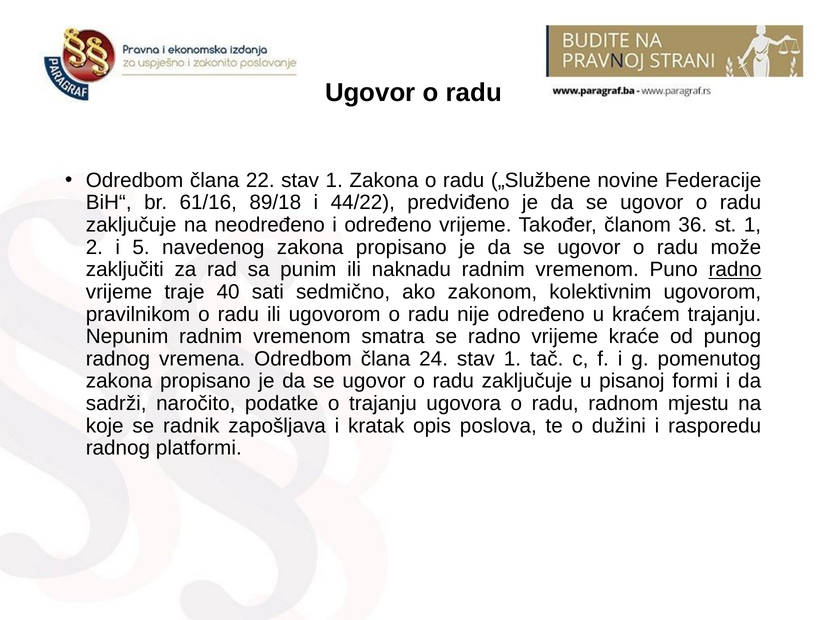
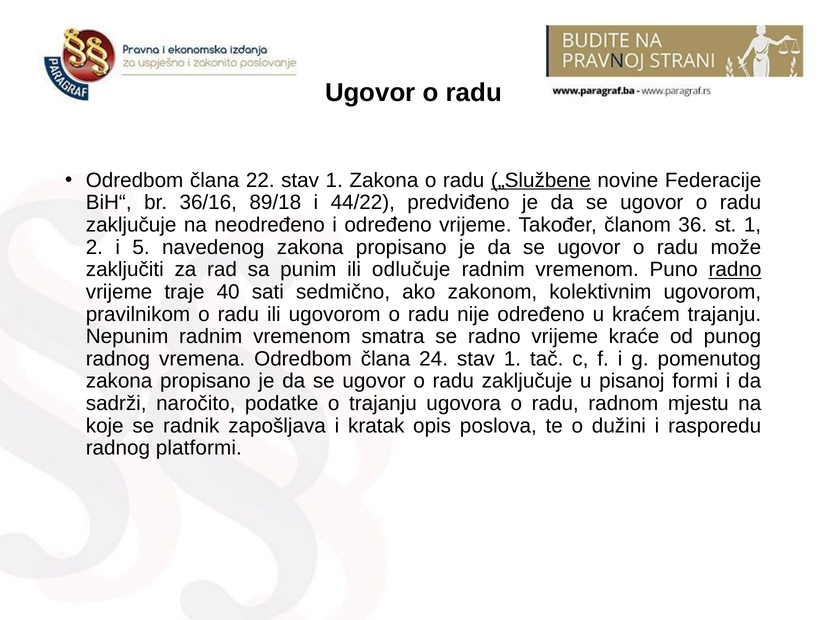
„Službene underline: none -> present (541, 180)
61/16: 61/16 -> 36/16 (208, 203)
naknadu: naknadu -> odlučuje (411, 270)
